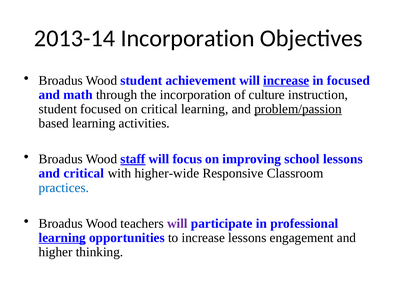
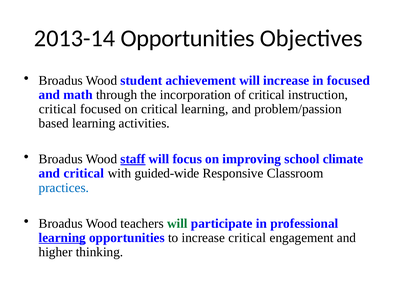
2013-14 Incorporation: Incorporation -> Opportunities (188, 38)
increase underline: present -> none (286, 80)
of culture: culture -> critical (267, 95)
student: student -> critical (58, 109)
problem/passion underline: present -> none (298, 109)
school lessons: lessons -> climate (343, 159)
higher-wide: higher-wide -> guided-wide (167, 173)
will colour: purple -> green (177, 223)
increase lessons: lessons -> critical (247, 238)
